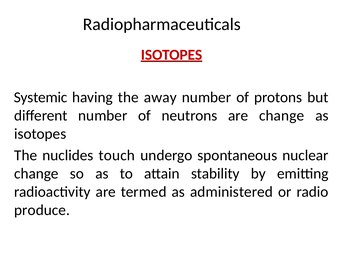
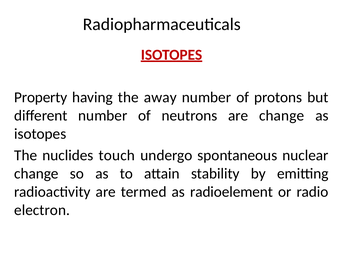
Systemic: Systemic -> Property (41, 98)
administered: administered -> radioelement (232, 192)
produce: produce -> electron (42, 210)
